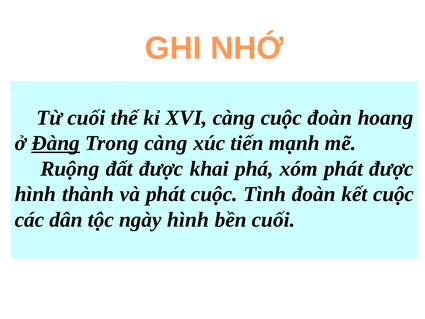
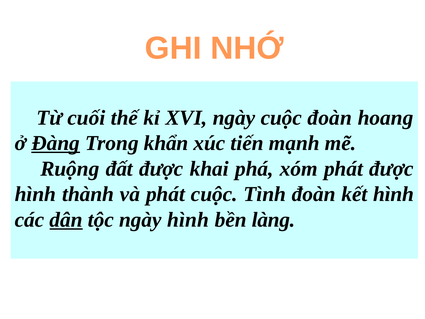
XVI càng: càng -> ngày (234, 118)
Trong càng: càng -> khẩn (166, 143)
kết cuộc: cuộc -> hình (394, 194)
dân underline: none -> present (66, 220)
bền cuối: cuối -> làng (274, 220)
